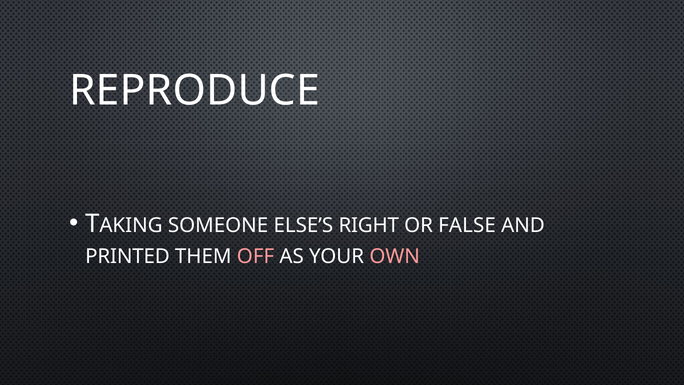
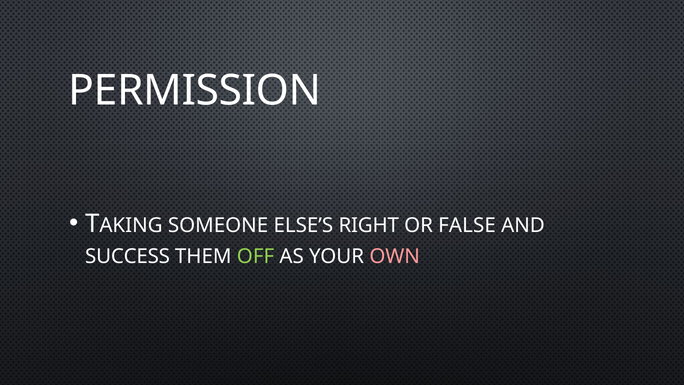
REPRODUCE: REPRODUCE -> PERMISSION (195, 91)
PRINTED: PRINTED -> SUCCESS (128, 256)
OFF colour: pink -> light green (256, 256)
